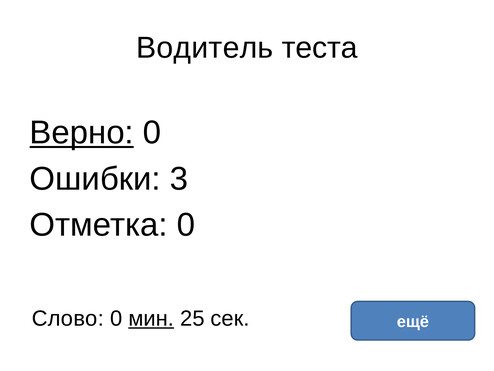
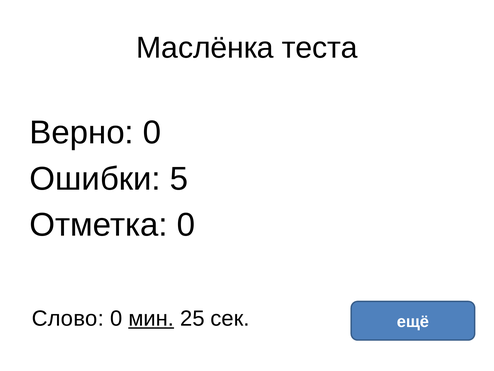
Водитель: Водитель -> Маслёнка (205, 48)
Верно underline: present -> none (82, 133)
3: 3 -> 5 (179, 179)
